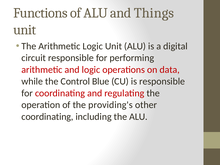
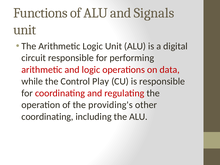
Things: Things -> Signals (154, 13)
Blue: Blue -> Play (101, 81)
